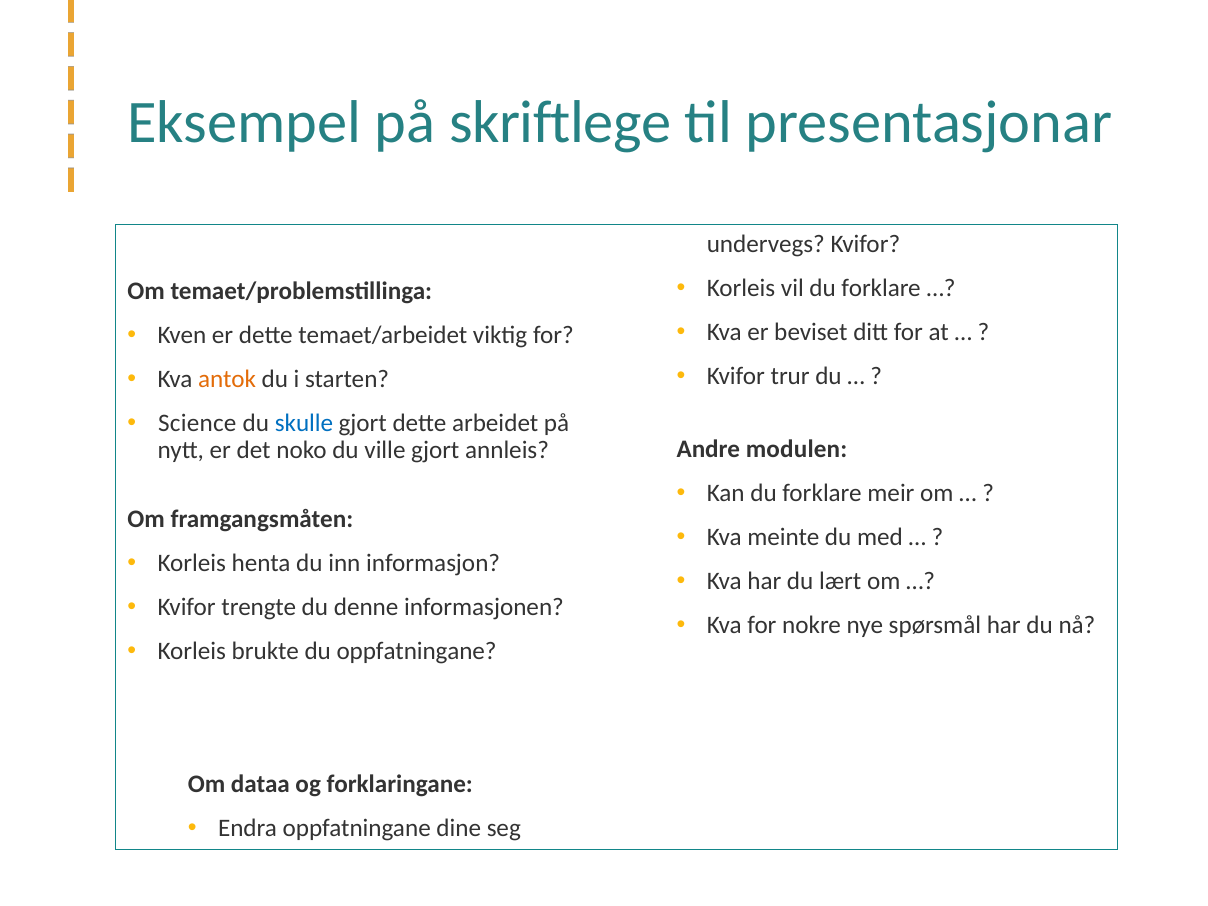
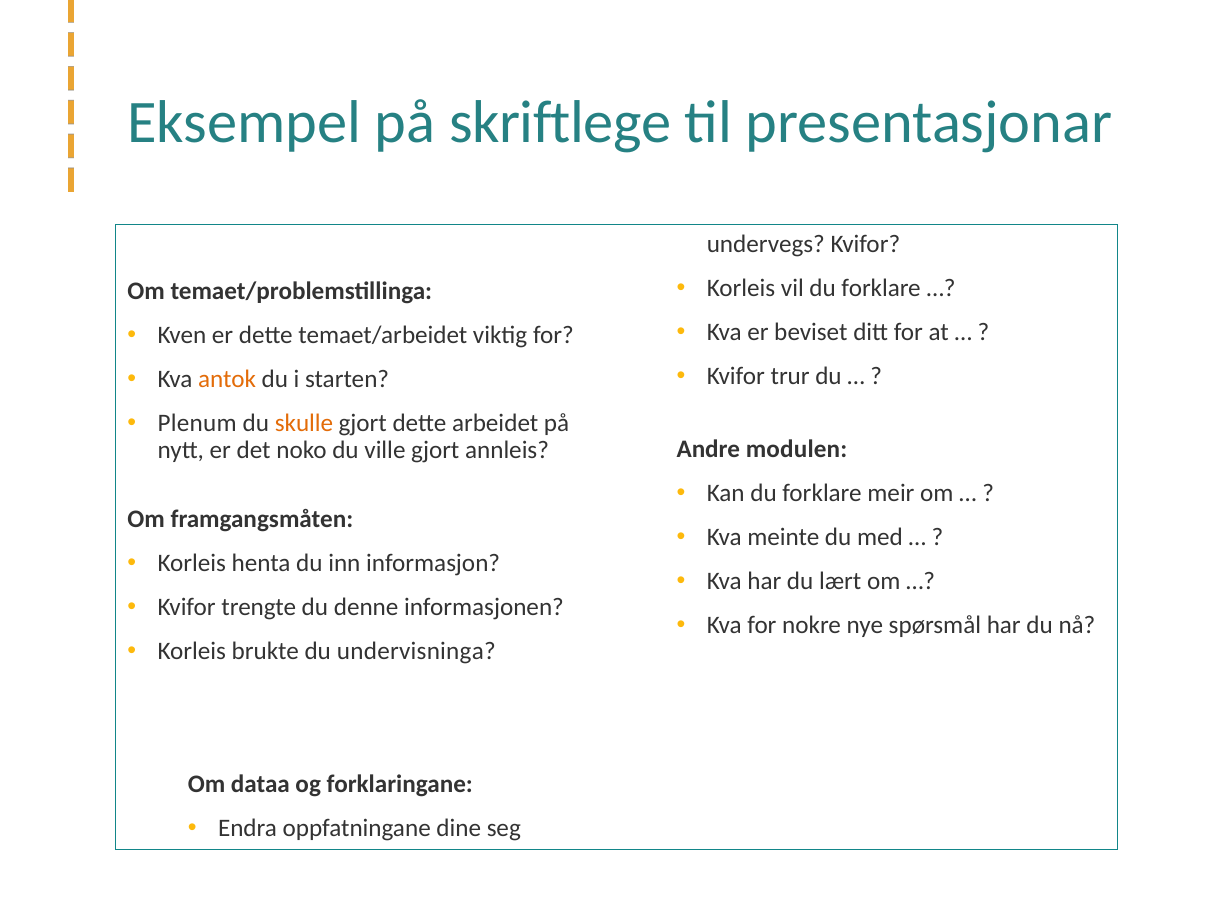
Science: Science -> Plenum (197, 423)
skulle colour: blue -> orange (304, 423)
du oppfatningane: oppfatningane -> undervisninga (416, 651)
